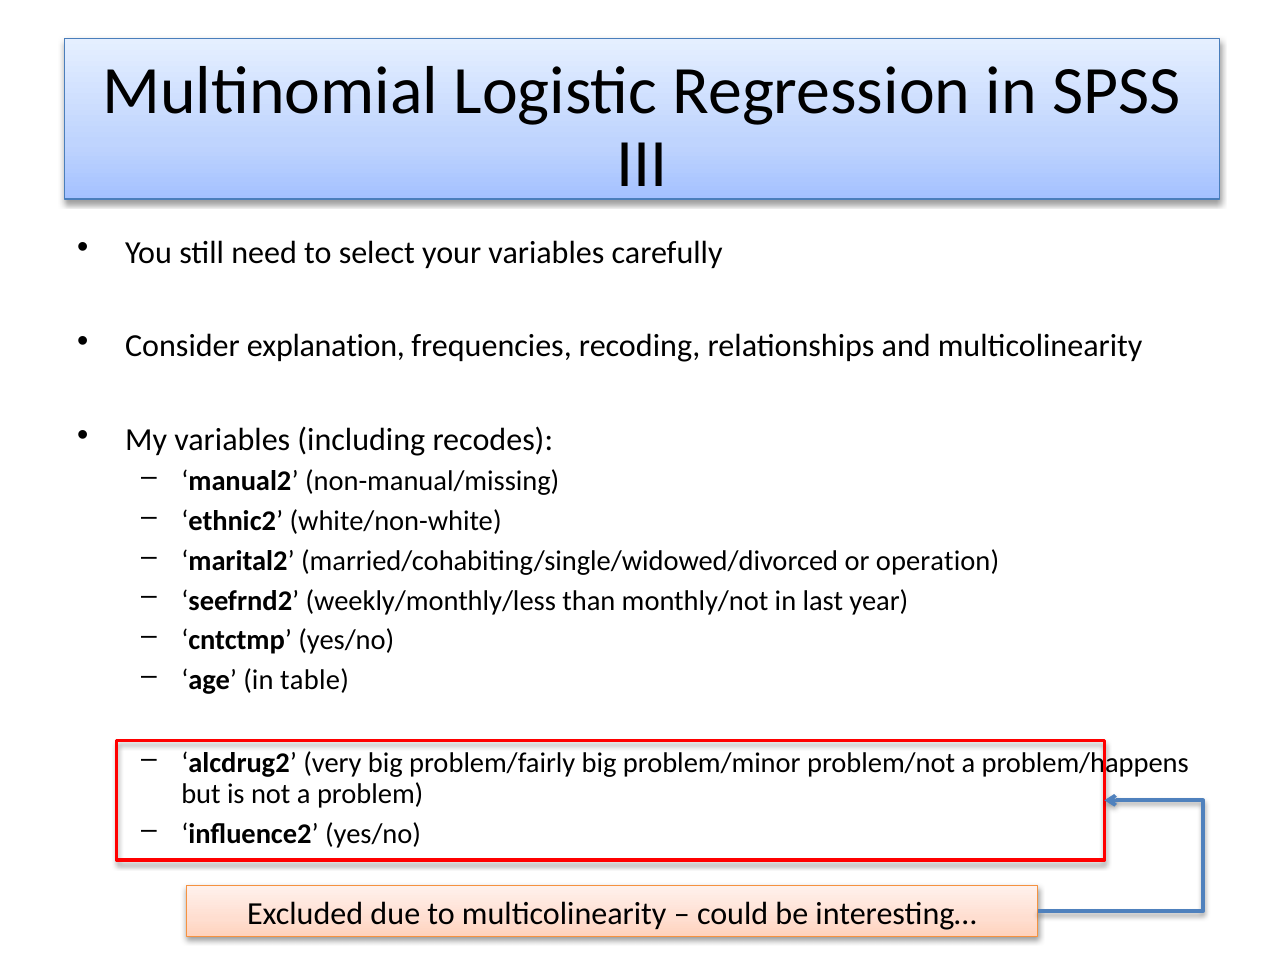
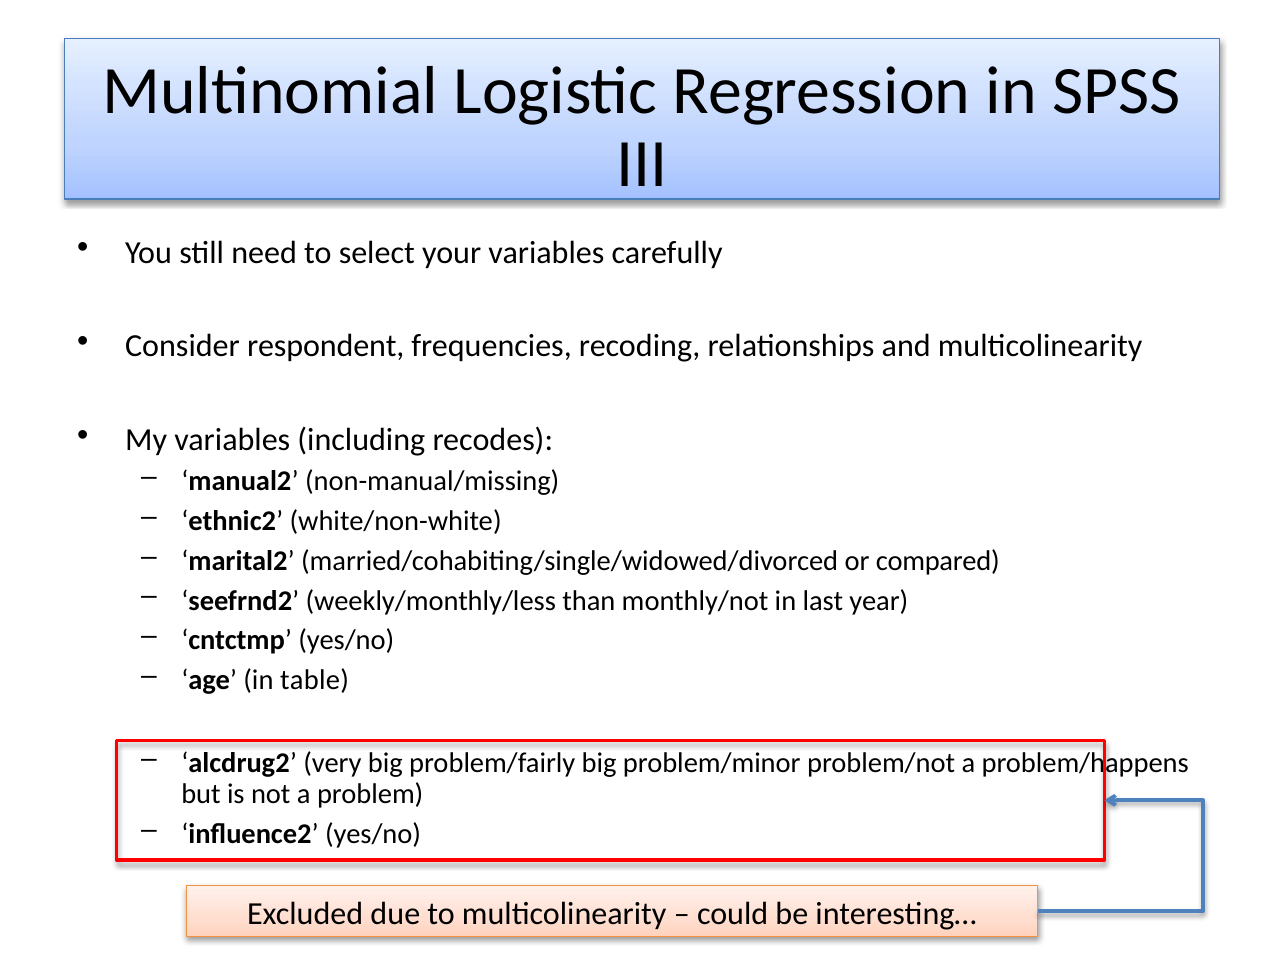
explanation: explanation -> respondent (326, 346)
operation: operation -> compared (938, 561)
